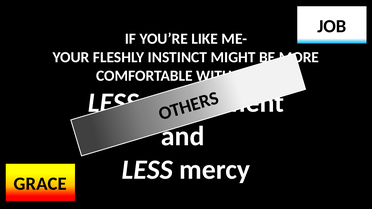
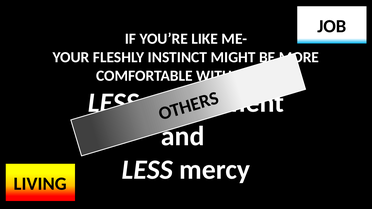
GRACE: GRACE -> LIVING (40, 184)
